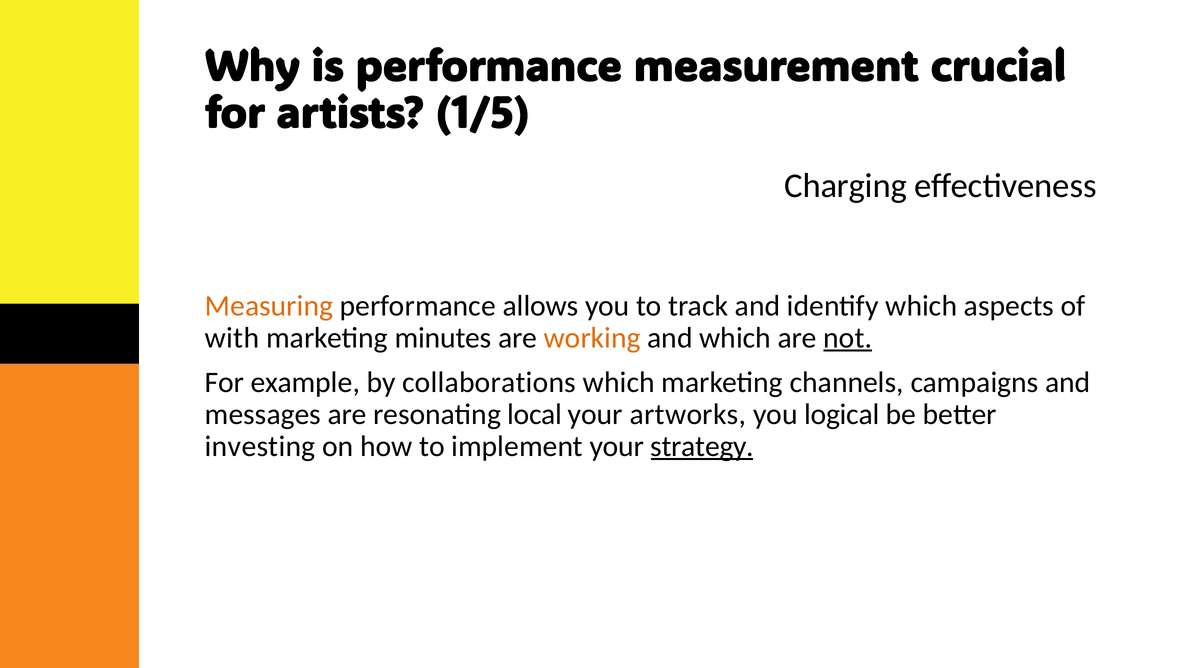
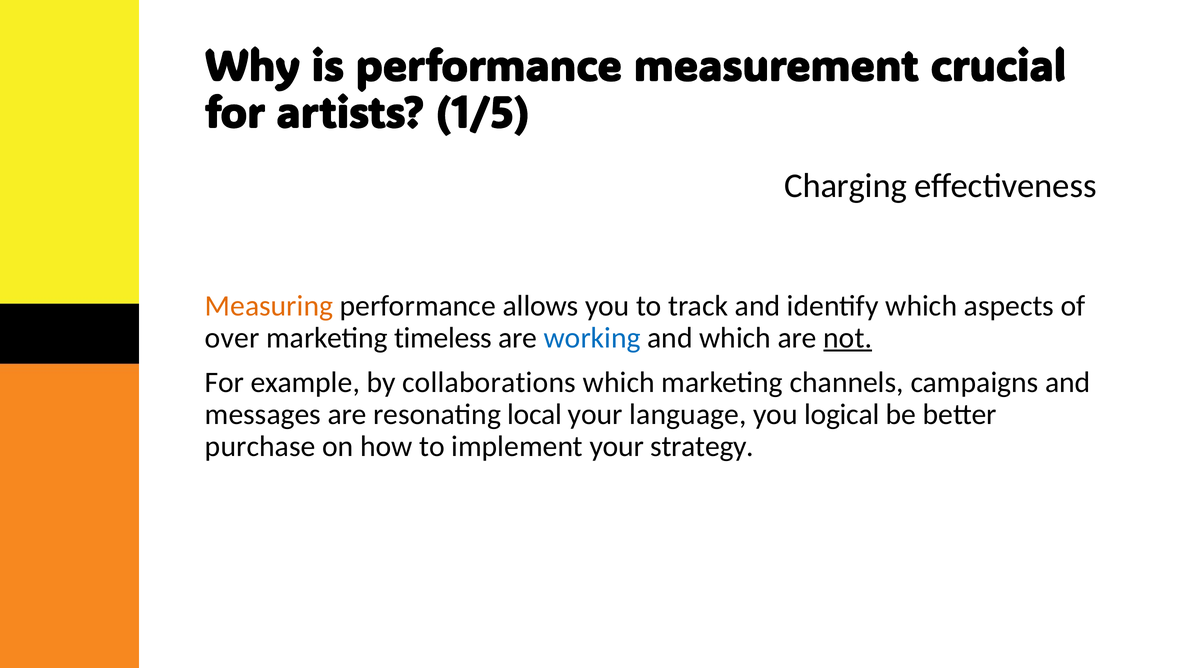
with: with -> over (232, 338)
minutes: minutes -> timeless (443, 338)
working colour: orange -> blue (592, 338)
artworks: artworks -> language (688, 414)
investing: investing -> purchase (260, 447)
strategy underline: present -> none (702, 447)
